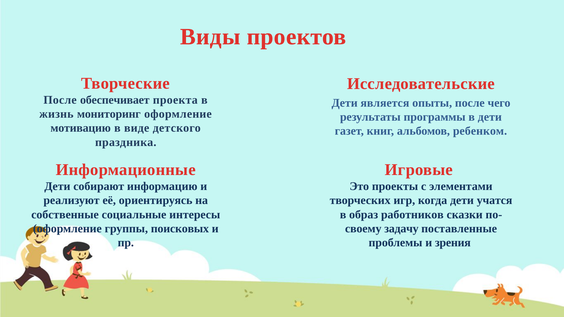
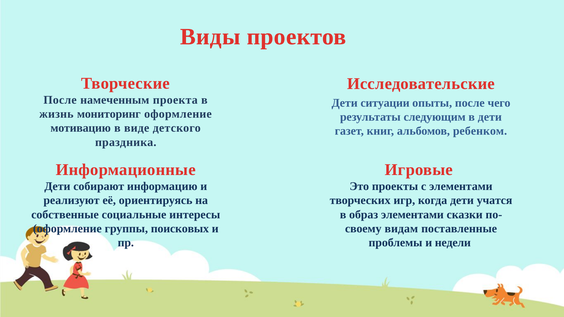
обеспечивает: обеспечивает -> намеченным (115, 100)
является: является -> ситуации (385, 103)
программы: программы -> следующим (435, 117)
образ работников: работников -> элементами (412, 215)
задачу: задачу -> видам (401, 229)
зрения: зрения -> недели (453, 243)
